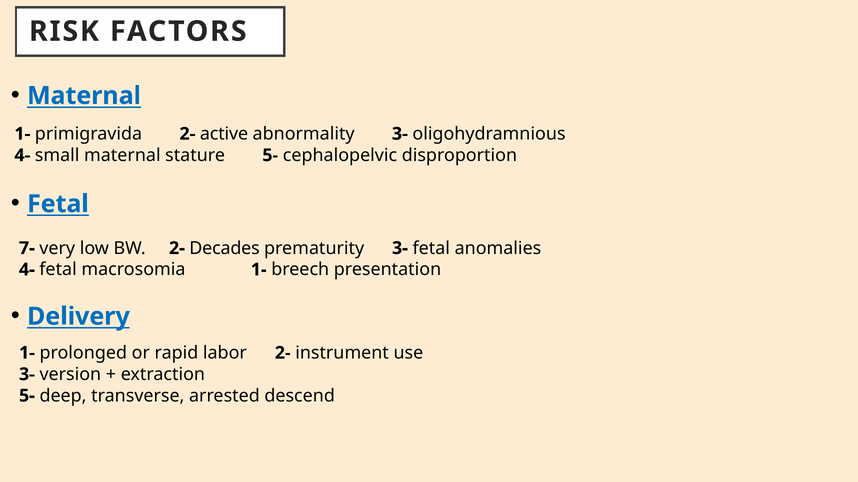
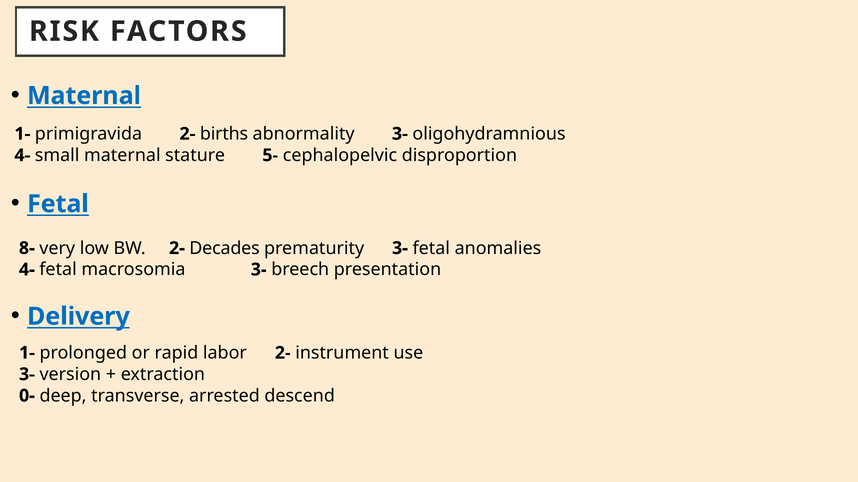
active: active -> births (224, 134)
7-: 7- -> 8- (27, 248)
macrosomia 1-: 1- -> 3- (259, 270)
5-: 5- -> 0- (27, 396)
